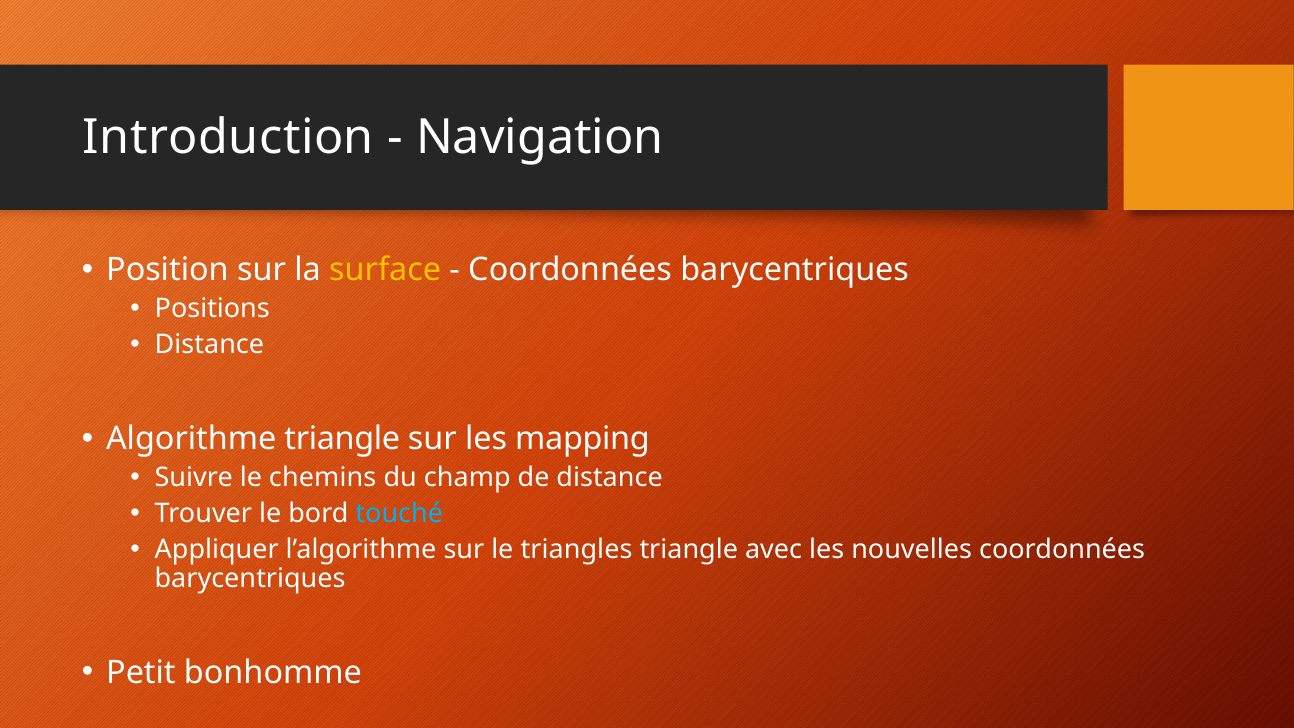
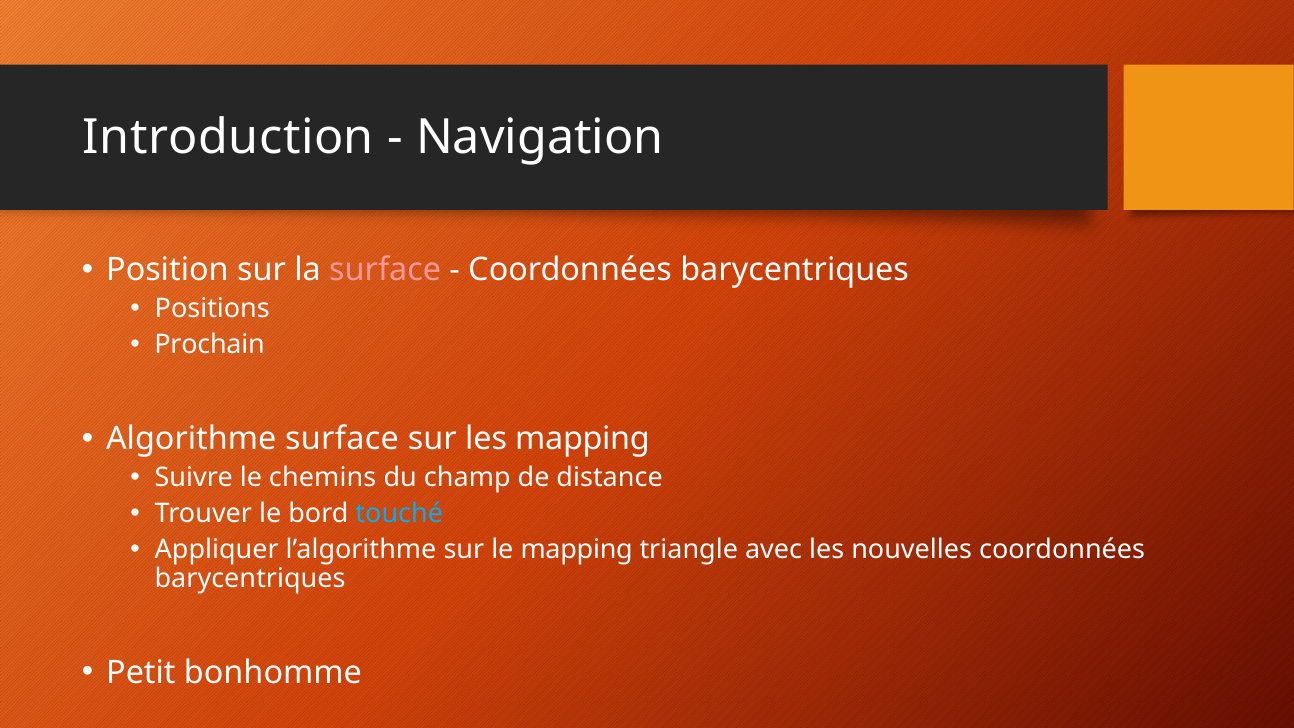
surface colour: yellow -> pink (385, 270)
Distance: Distance -> Prochain (210, 345)
Algorithme triangle: triangle -> surface (342, 439)
le triangles: triangles -> mapping (577, 549)
